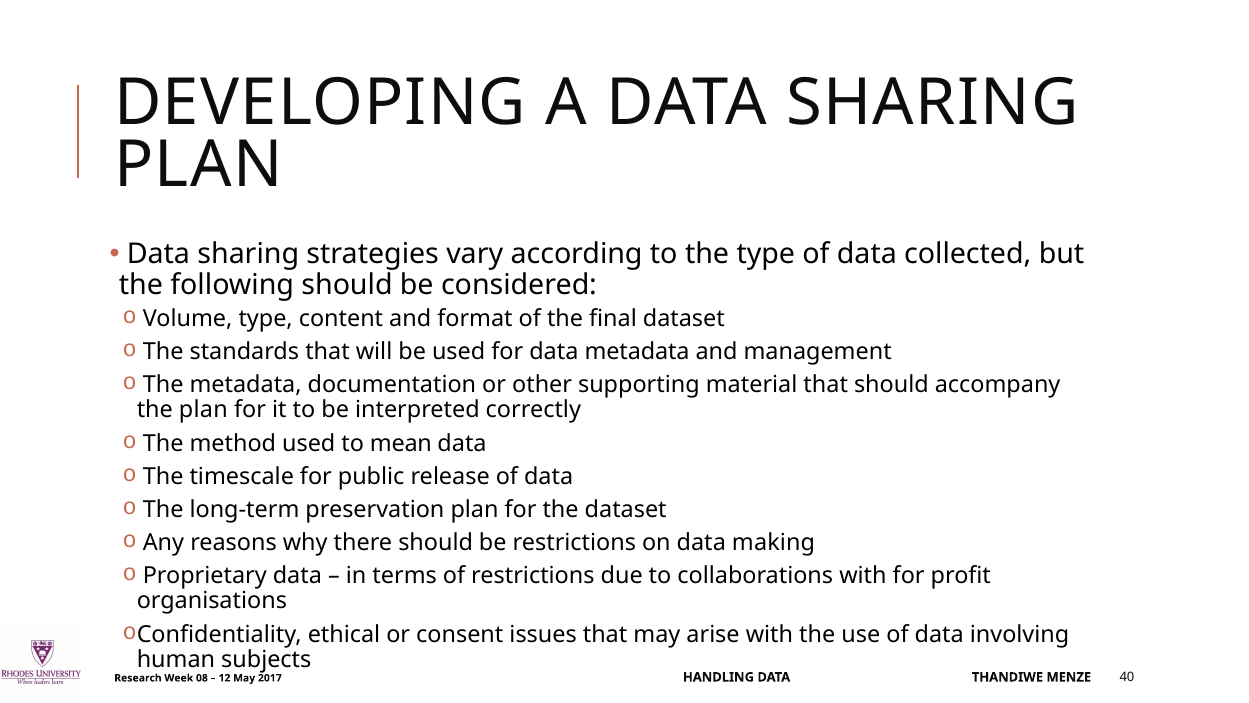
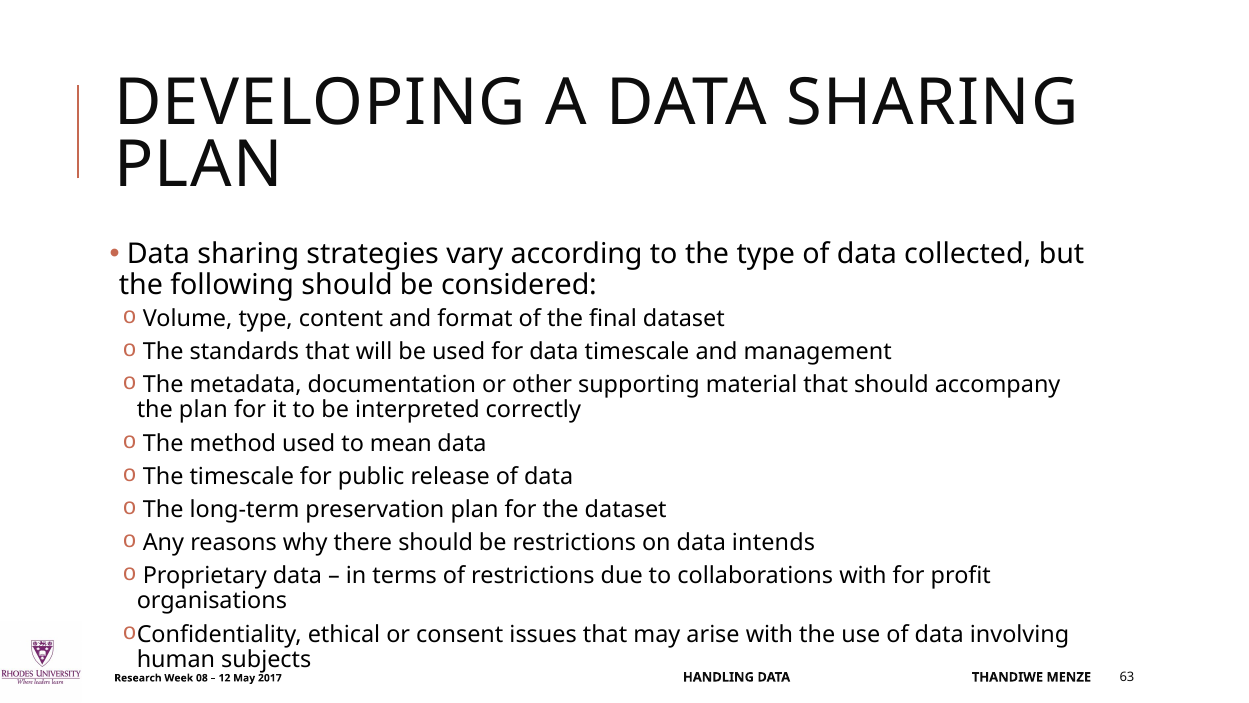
data metadata: metadata -> timescale (637, 352)
making: making -> intends (774, 542)
40: 40 -> 63 (1127, 677)
